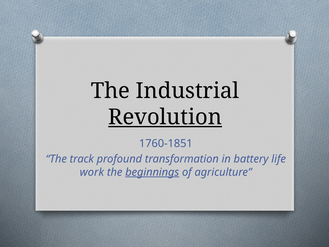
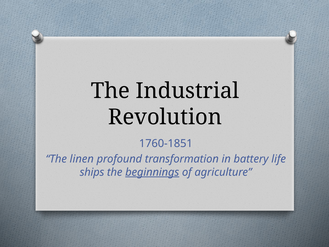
Revolution underline: present -> none (165, 117)
track: track -> linen (82, 159)
work: work -> ships (92, 172)
